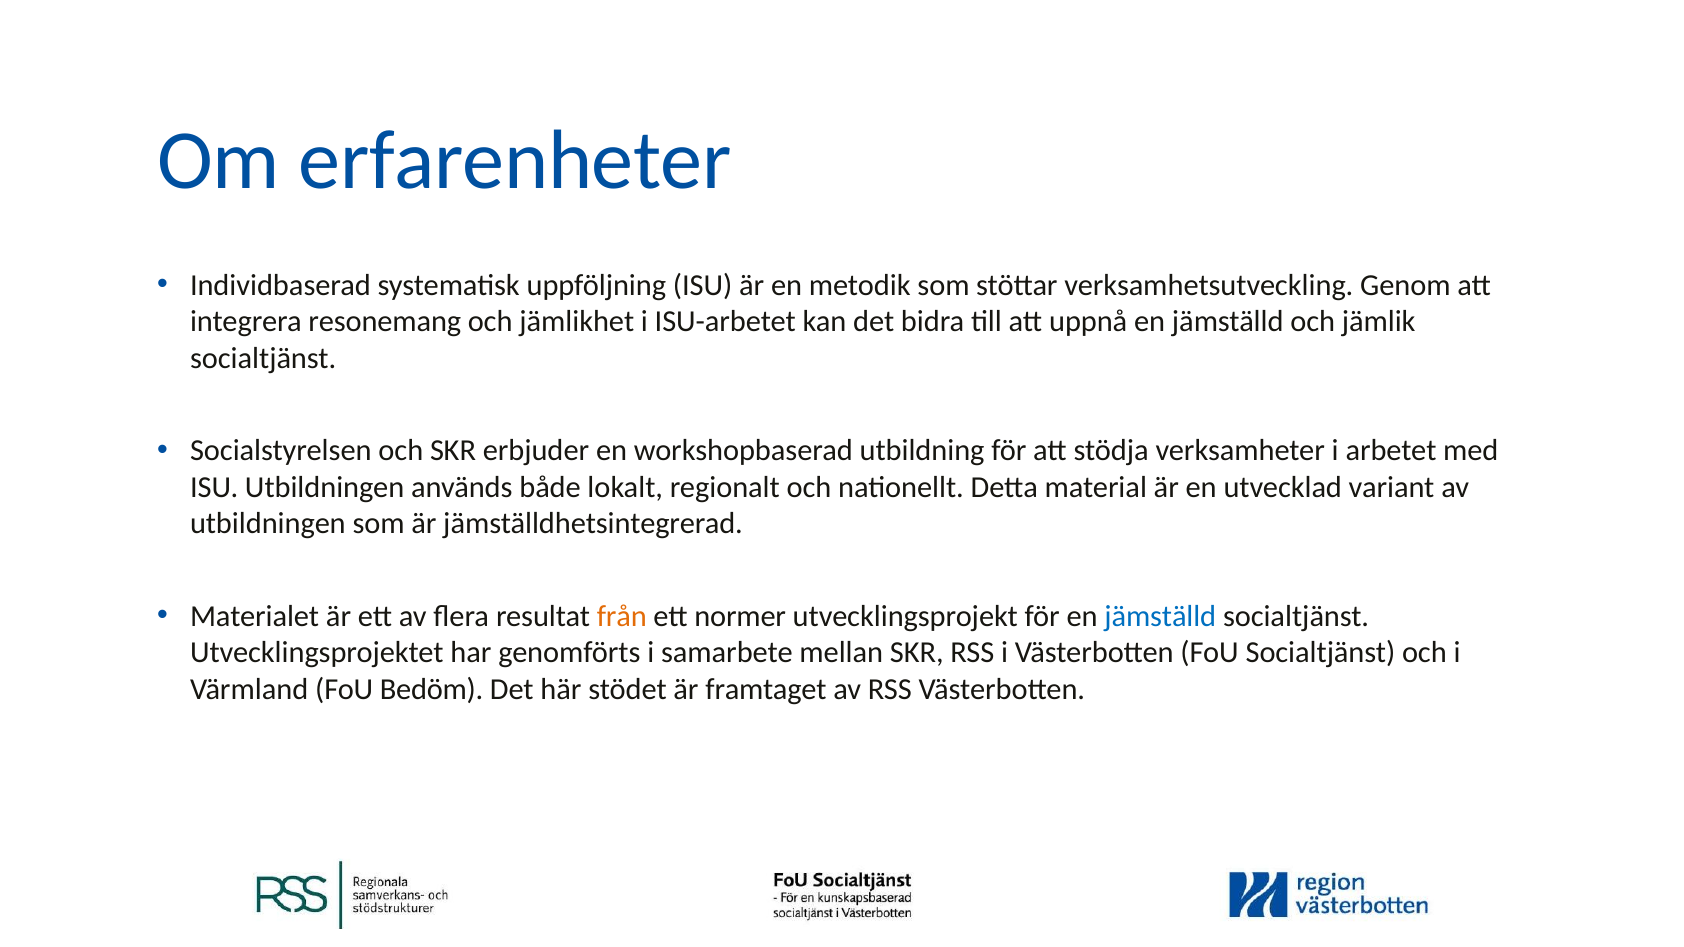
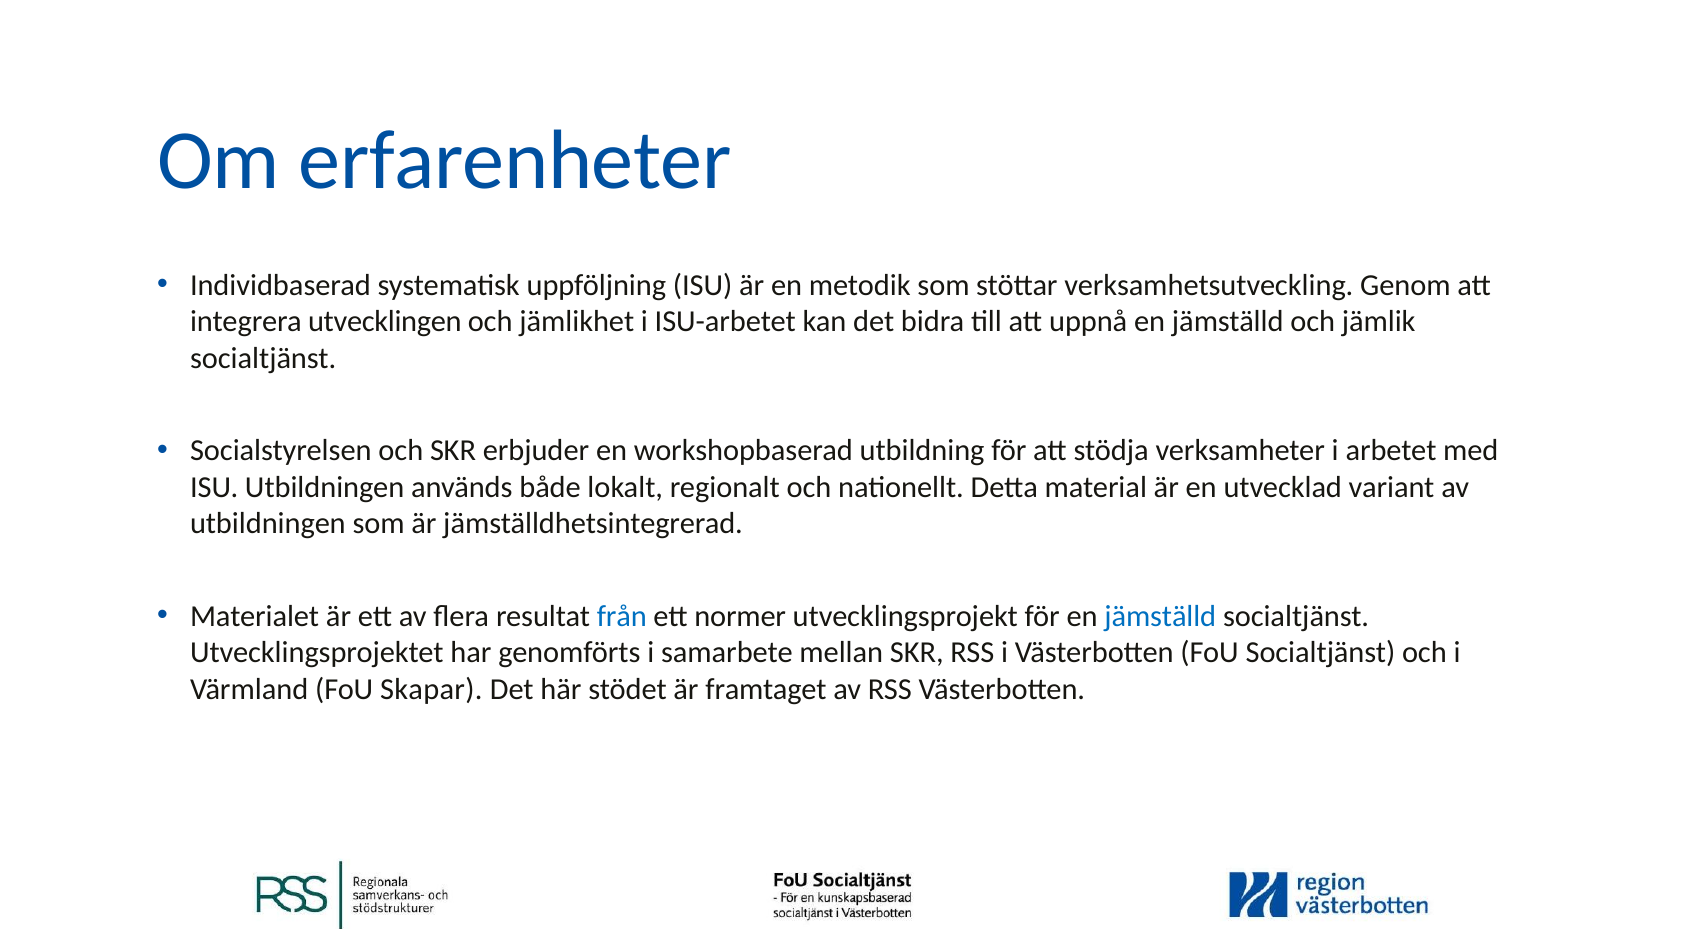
resonemang: resonemang -> utvecklingen (385, 322)
från colour: orange -> blue (622, 617)
Bedöm: Bedöm -> Skapar (431, 690)
